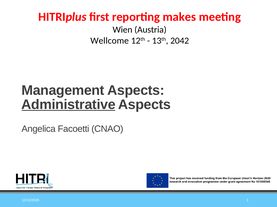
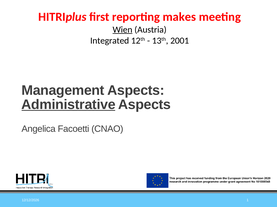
Wien underline: none -> present (122, 30)
Wellcome: Wellcome -> Integrated (110, 41)
2042: 2042 -> 2001 (180, 41)
